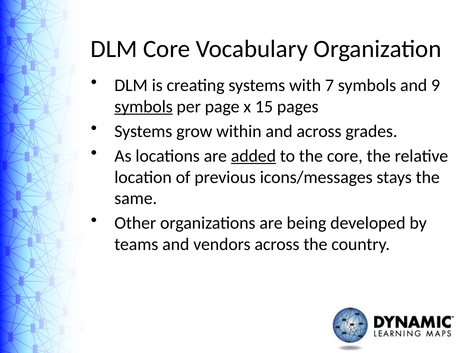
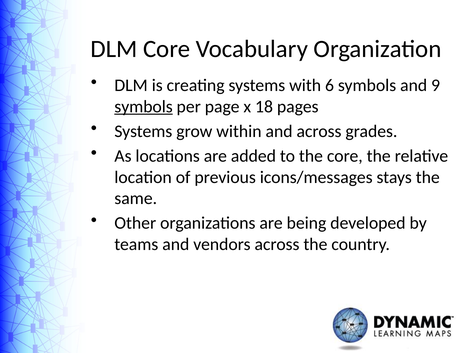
7: 7 -> 6 (329, 85)
15: 15 -> 18 (264, 107)
added underline: present -> none (253, 156)
